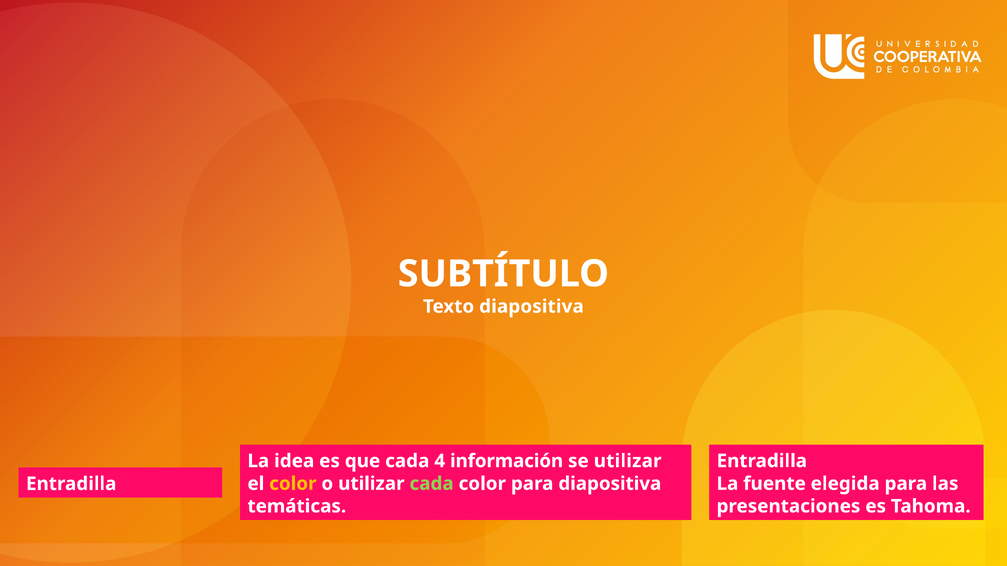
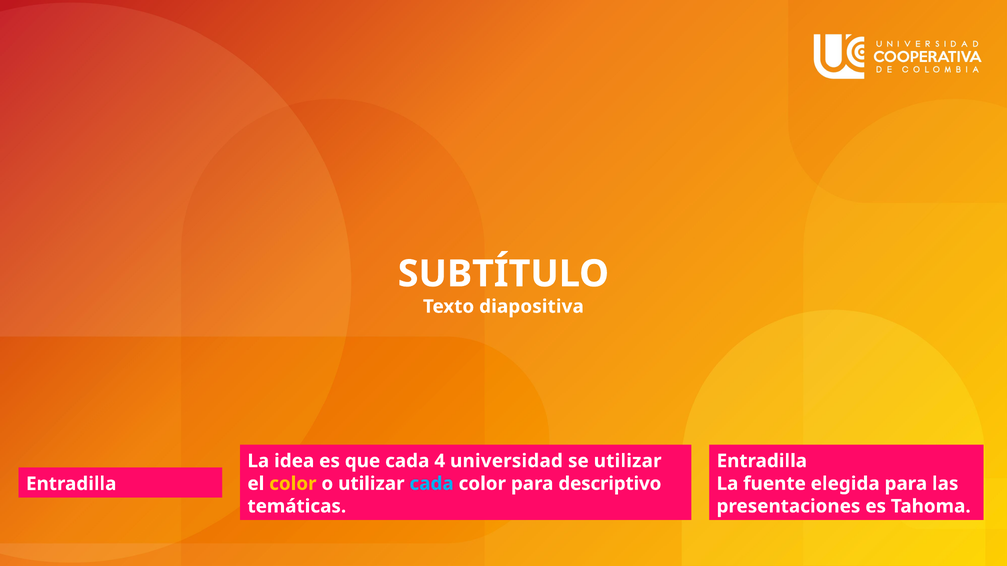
información: información -> universidad (506, 461)
cada colour: light green -> light blue (432, 484)
para diapositiva: diapositiva -> descriptivo (610, 484)
